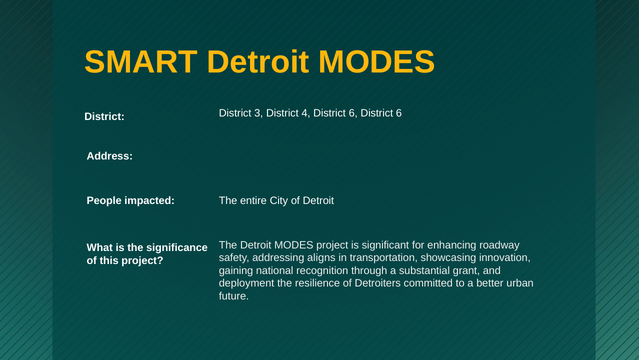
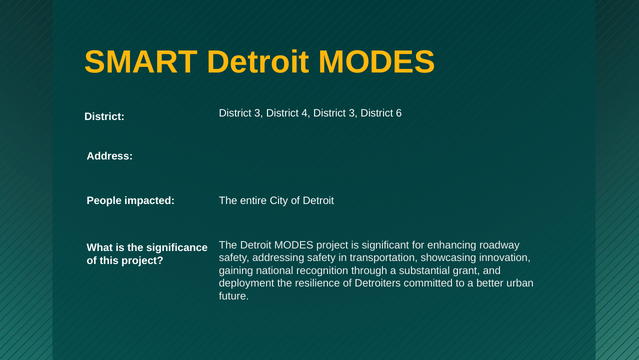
4 District 6: 6 -> 3 (353, 113)
addressing aligns: aligns -> safety (321, 257)
